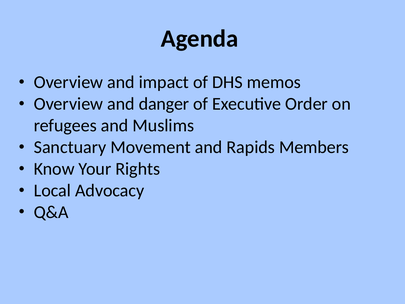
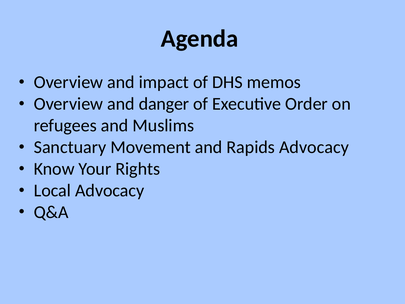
Rapids Members: Members -> Advocacy (314, 147)
